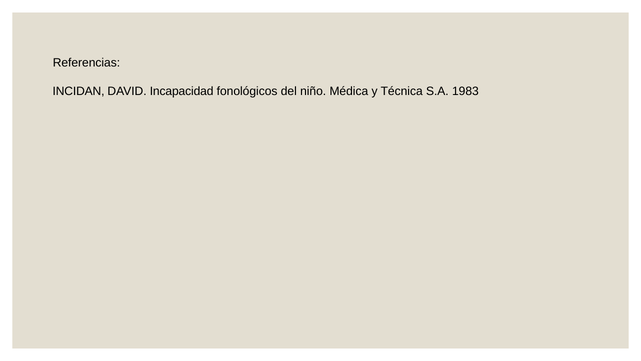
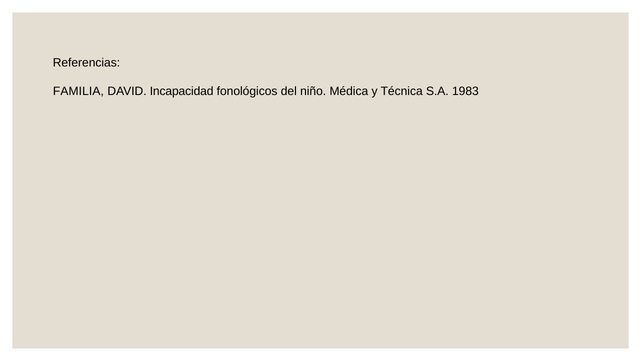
INCIDAN: INCIDAN -> FAMILIA (78, 91)
